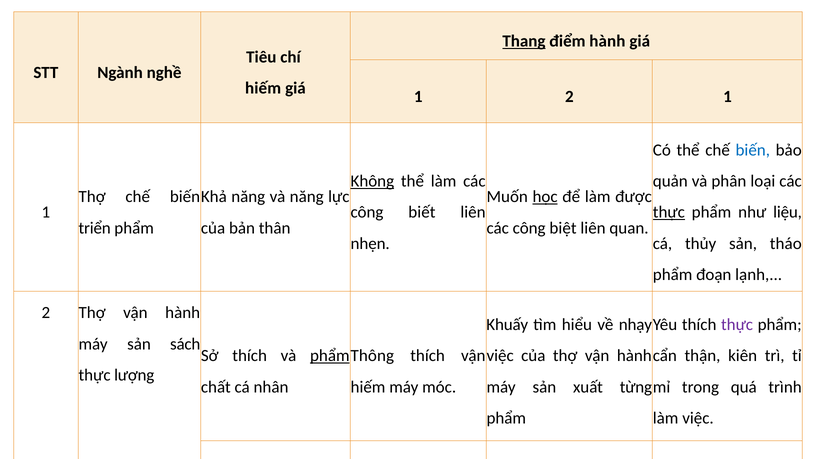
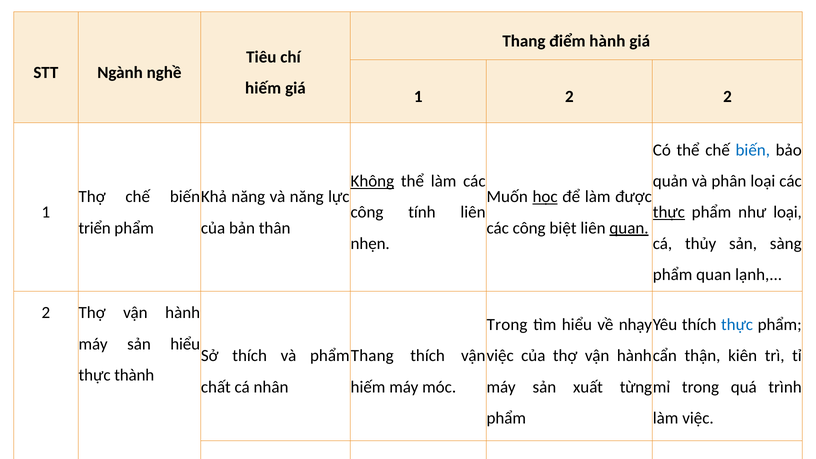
Thang underline: present -> none (524, 41)
2 1: 1 -> 2 (727, 96)
biết: biết -> tính (422, 212)
như liệu: liệu -> loại (788, 212)
quan underline: none -> present (629, 228)
tháo: tháo -> sàng (786, 244)
phẩm đoạn: đoạn -> quan (714, 275)
Khuấy: Khuấy -> Trong (507, 325)
thực colour: purple -> blue (737, 325)
sản sách: sách -> hiểu (185, 344)
phẩm underline: present -> none (330, 356)
Thông: Thông -> Thang (372, 356)
lượng: lượng -> thành (134, 375)
